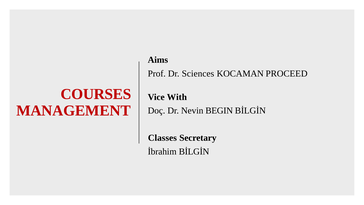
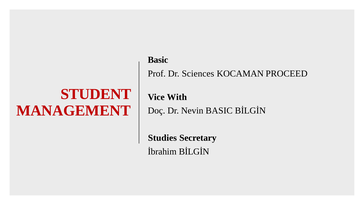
Aims: Aims -> Basic (158, 60)
COURSES: COURSES -> STUDENT (96, 94)
Nevin BEGIN: BEGIN -> BASIC (219, 111)
Classes: Classes -> Studies (162, 138)
